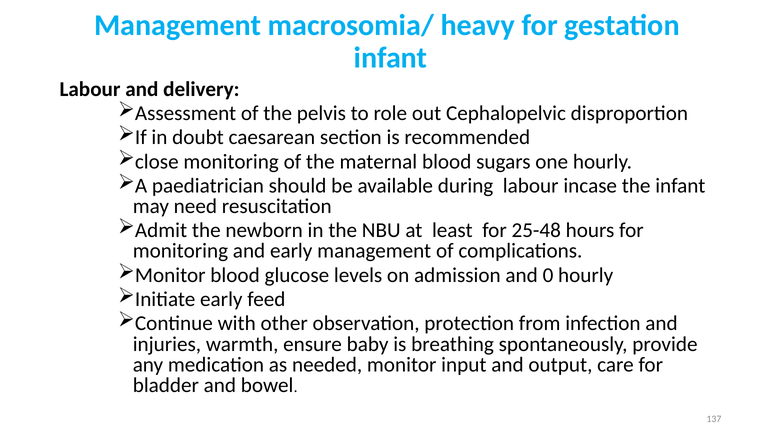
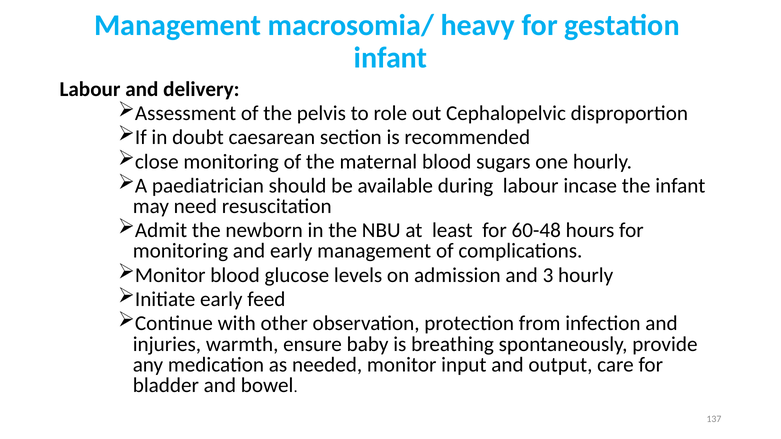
25-48: 25-48 -> 60-48 (536, 231)
0: 0 -> 3 (548, 275)
